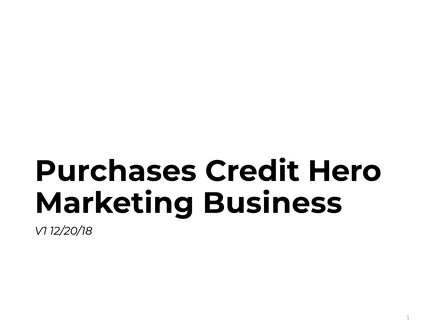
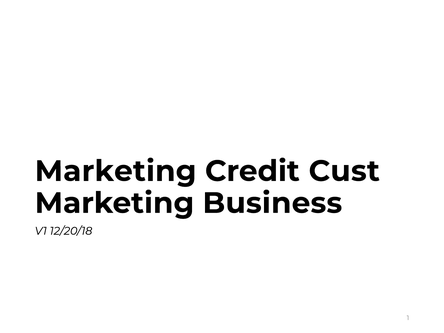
Purchases: Purchases -> Marketing (116, 171)
Hero: Hero -> Cust (344, 171)
